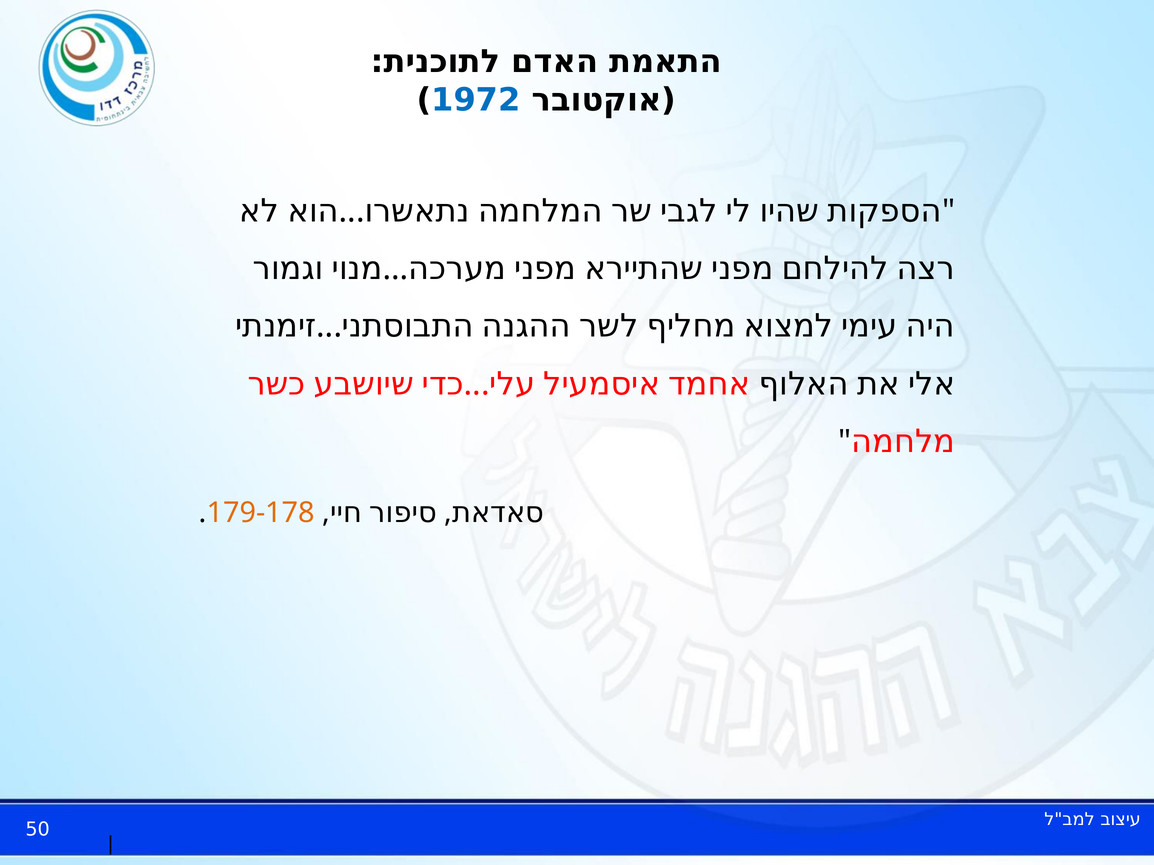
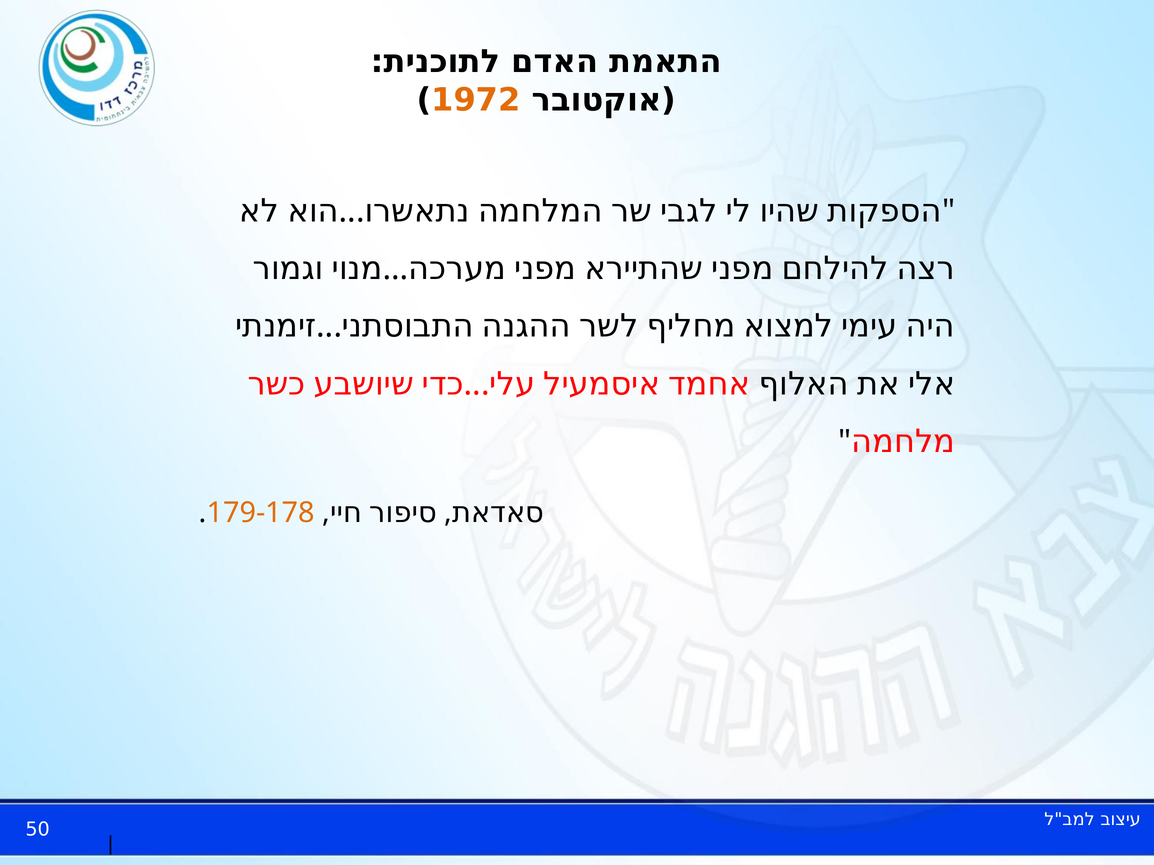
1972 colour: blue -> orange (476, 100)
